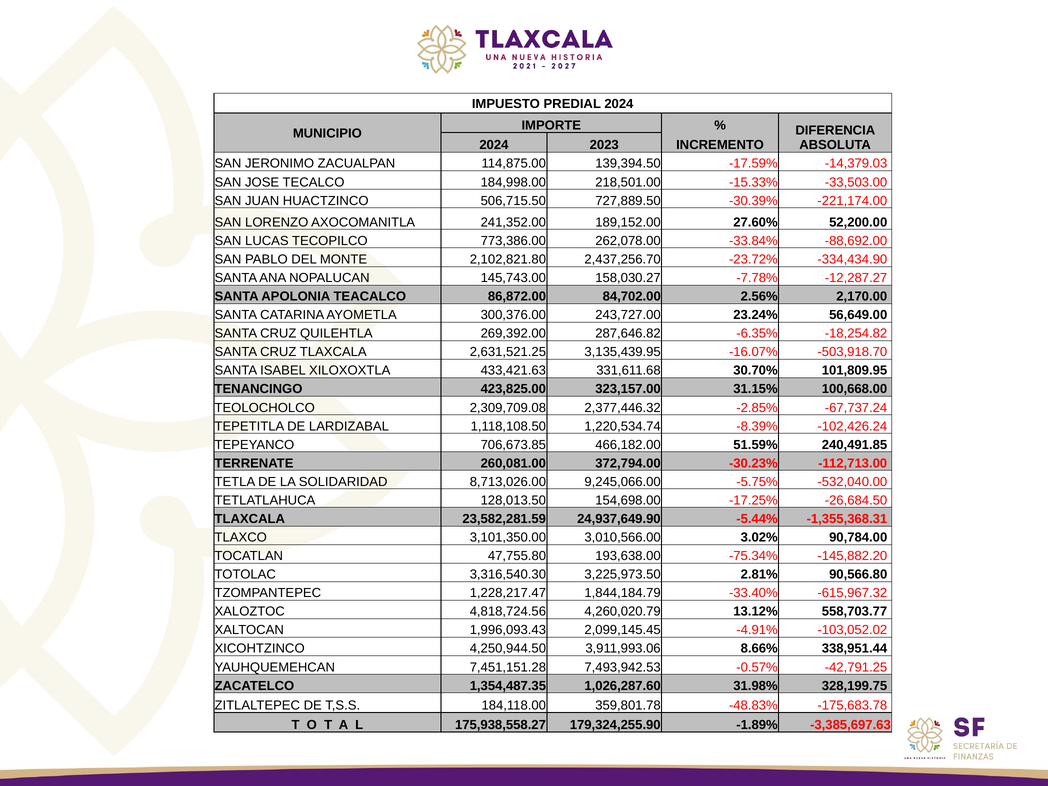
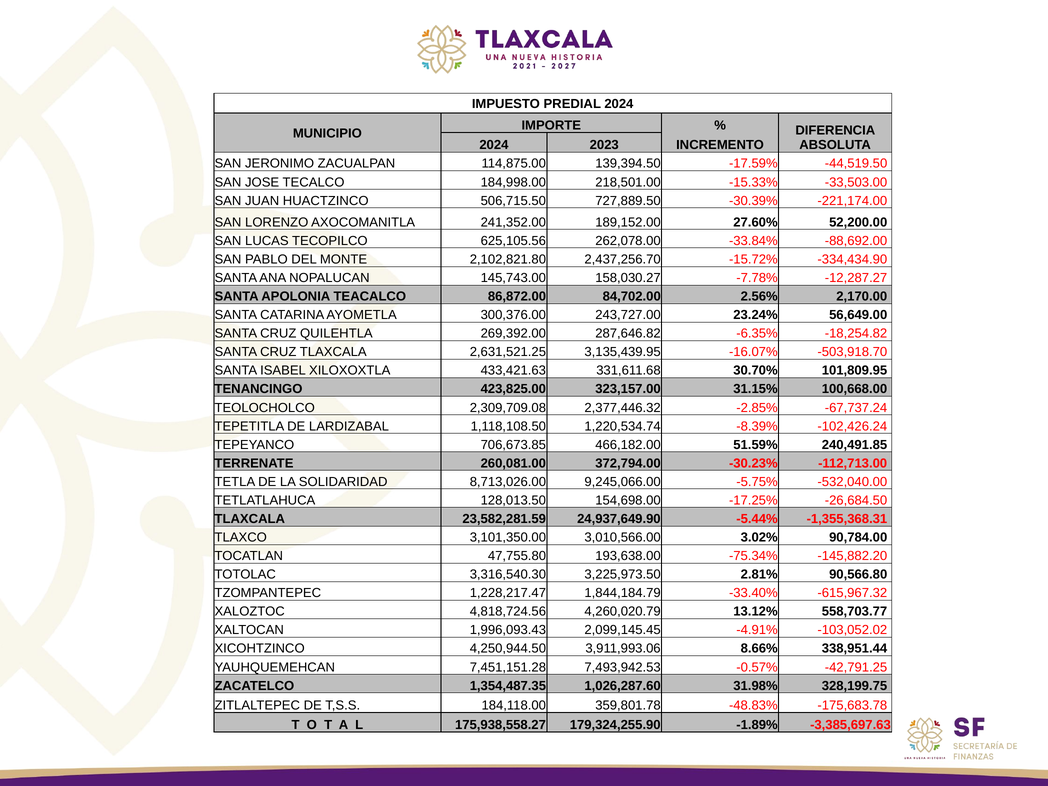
-14,379.03: -14,379.03 -> -44,519.50 (856, 164)
773,386.00: 773,386.00 -> 625,105.56 (513, 241)
-23.72%: -23.72% -> -15.72% (753, 259)
